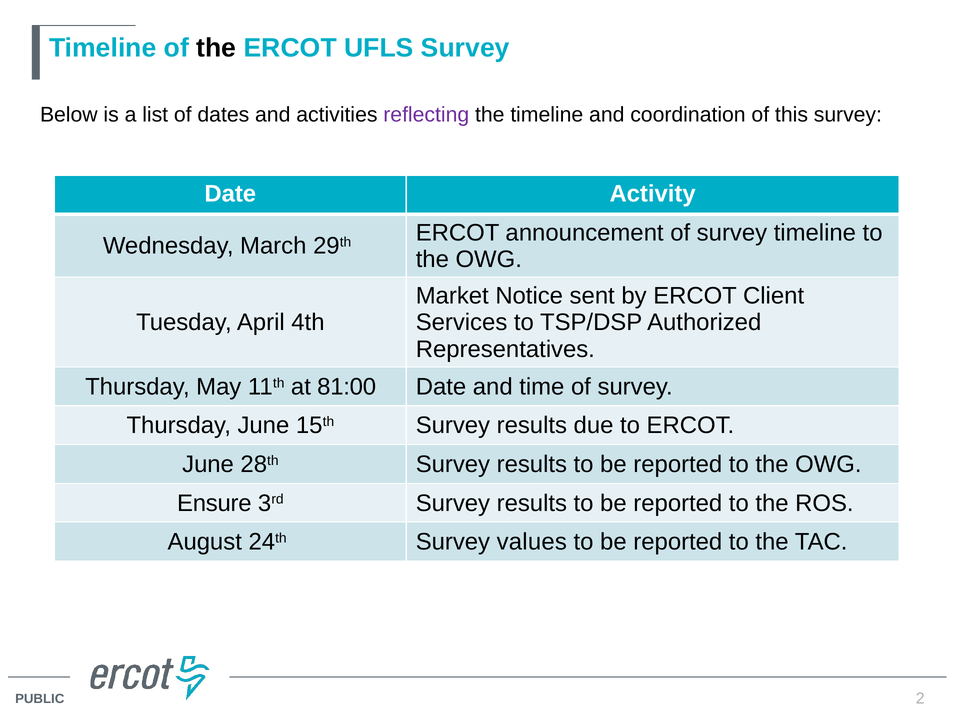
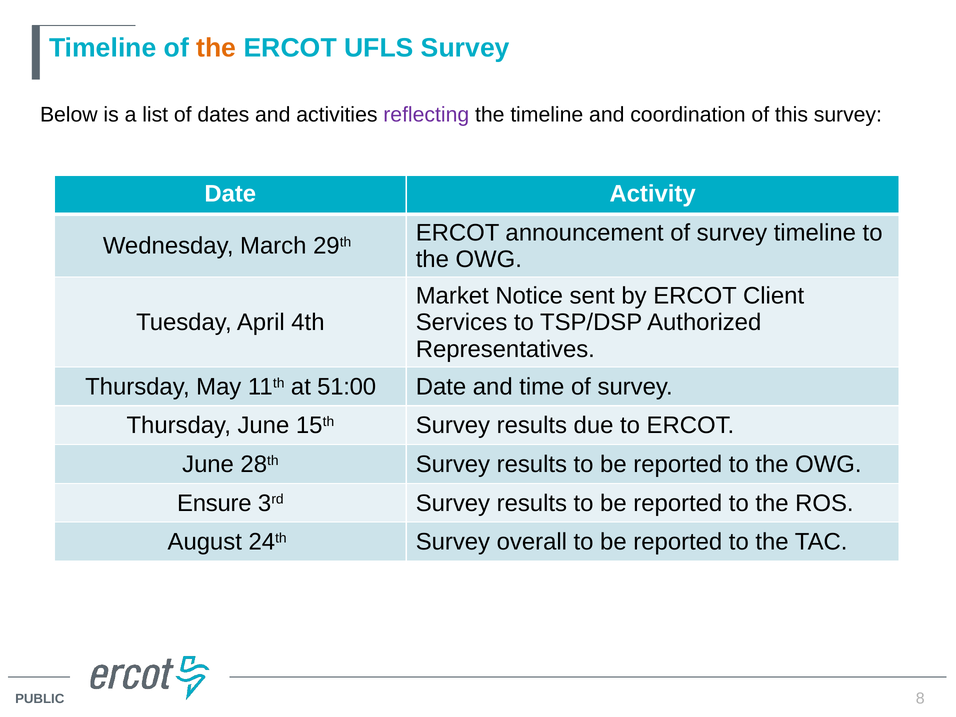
the colour: black -> orange (216, 48)
81:00: 81:00 -> 51:00 (347, 387)
values: values -> overall (532, 542)
2: 2 -> 8 (920, 699)
